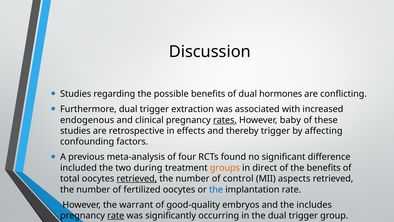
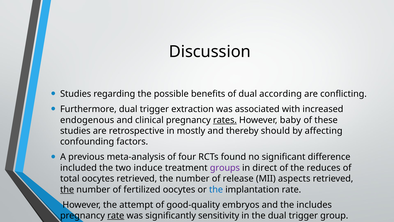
hormones: hormones -> according (281, 94)
effects: effects -> mostly (191, 131)
thereby trigger: trigger -> should (275, 131)
during: during -> induce (148, 168)
groups colour: orange -> purple (225, 168)
the benefits: benefits -> reduces (324, 168)
retrieved underline: present -> none (137, 178)
control: control -> release (238, 178)
the underline: none -> present (67, 189)
warrant: warrant -> attempt (136, 204)
occurring: occurring -> sensitivity (219, 215)
